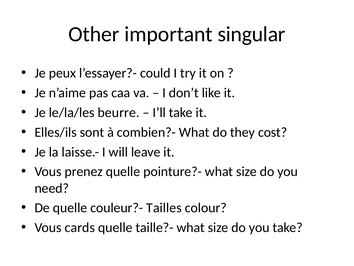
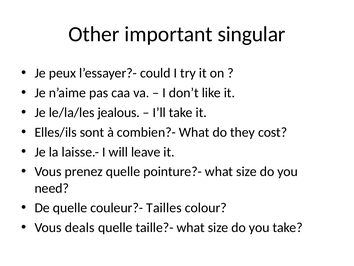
beurre: beurre -> jealous (119, 112)
cards: cards -> deals (80, 227)
